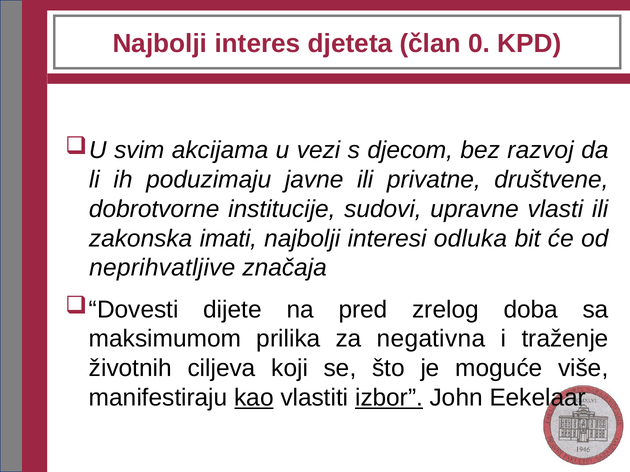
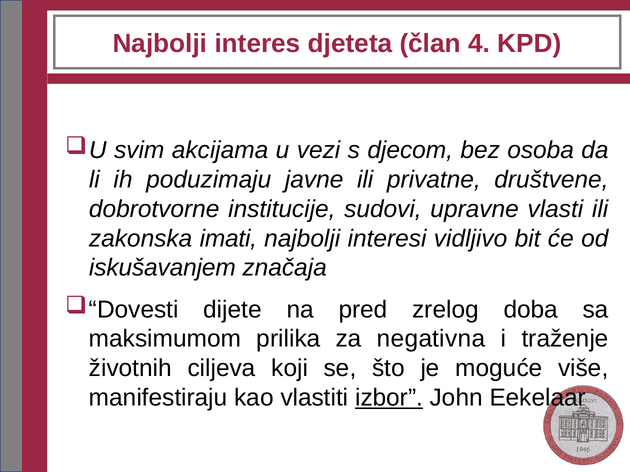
0: 0 -> 4 (479, 44)
razvoj: razvoj -> osoba (541, 150)
odluka: odluka -> vidljivo (471, 239)
neprihvatljive: neprihvatljive -> iskušavanjem (162, 268)
kao underline: present -> none (254, 398)
